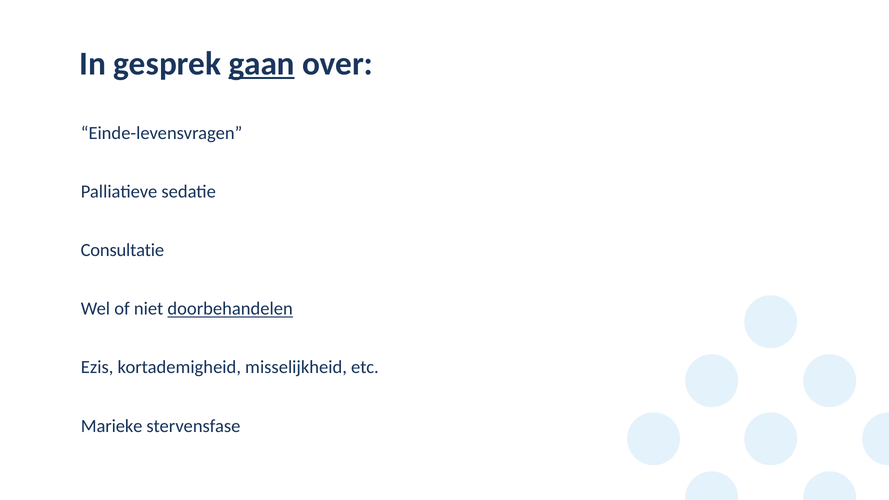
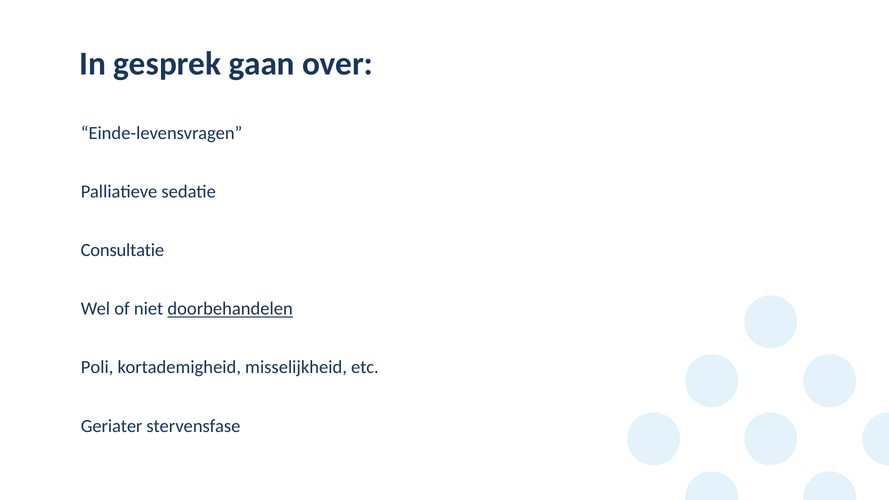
gaan underline: present -> none (262, 64)
Ezis: Ezis -> Poli (97, 367)
Marieke: Marieke -> Geriater (112, 426)
